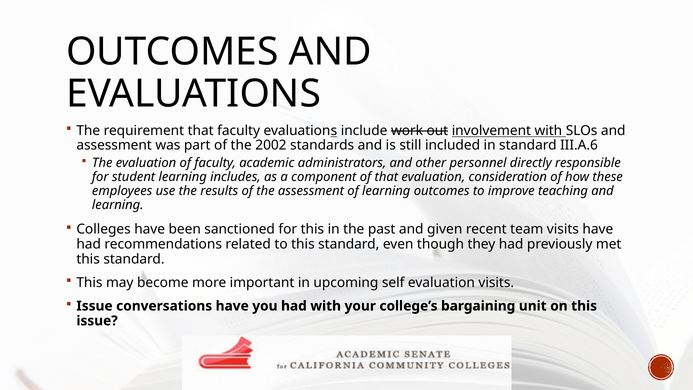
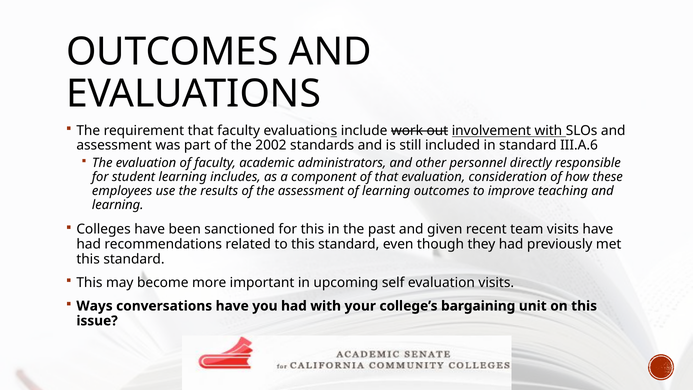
Issue: Issue -> Ways (95, 306)
